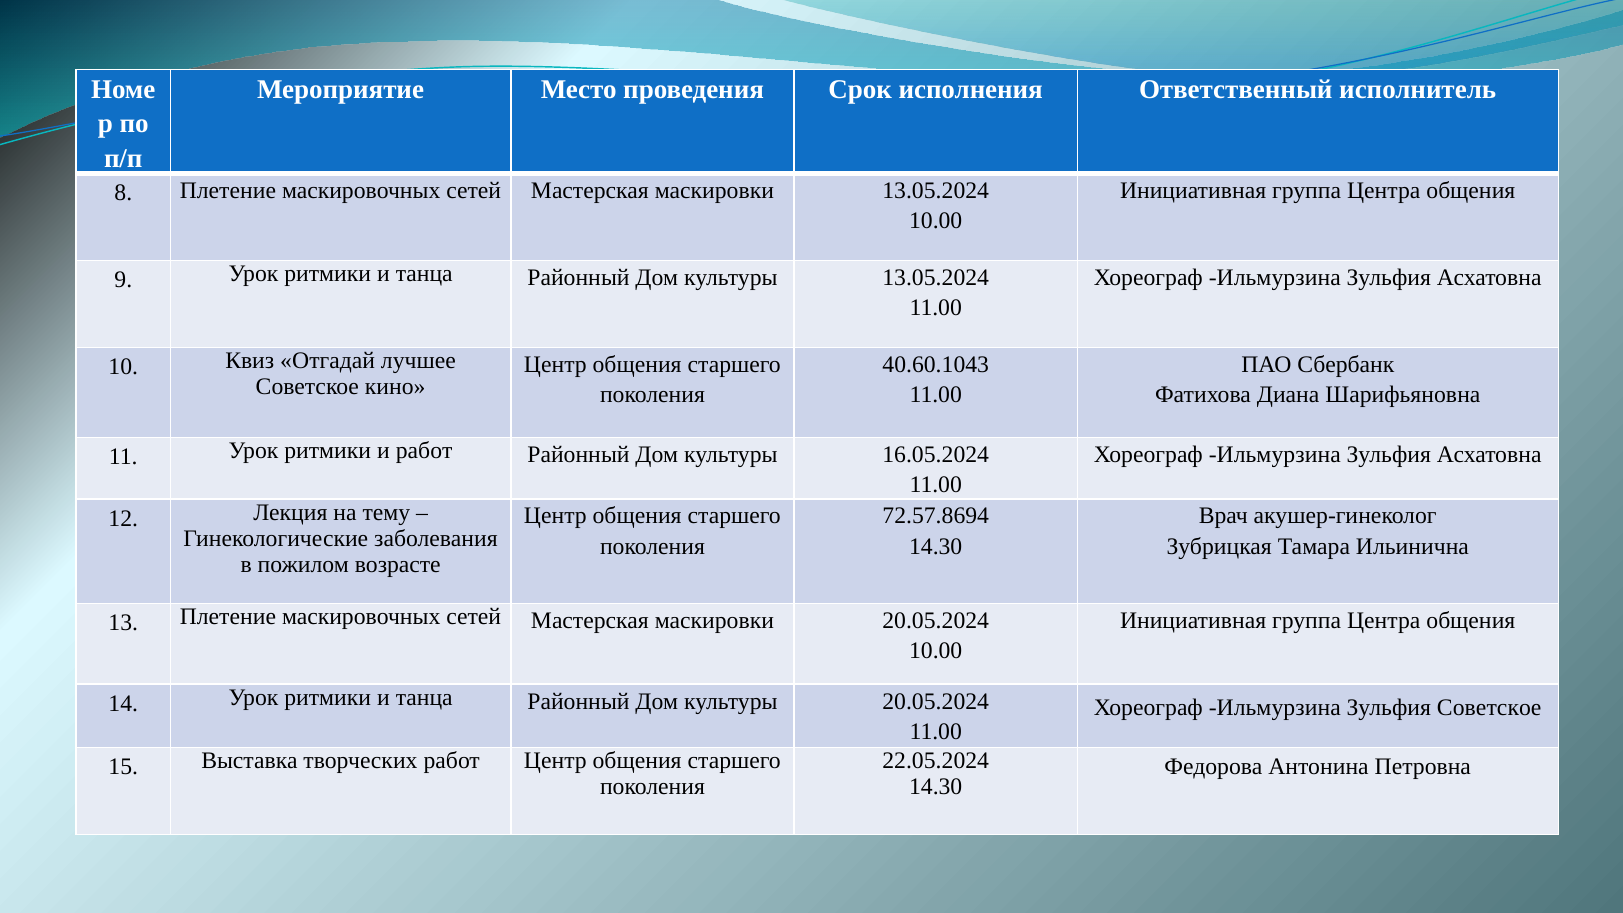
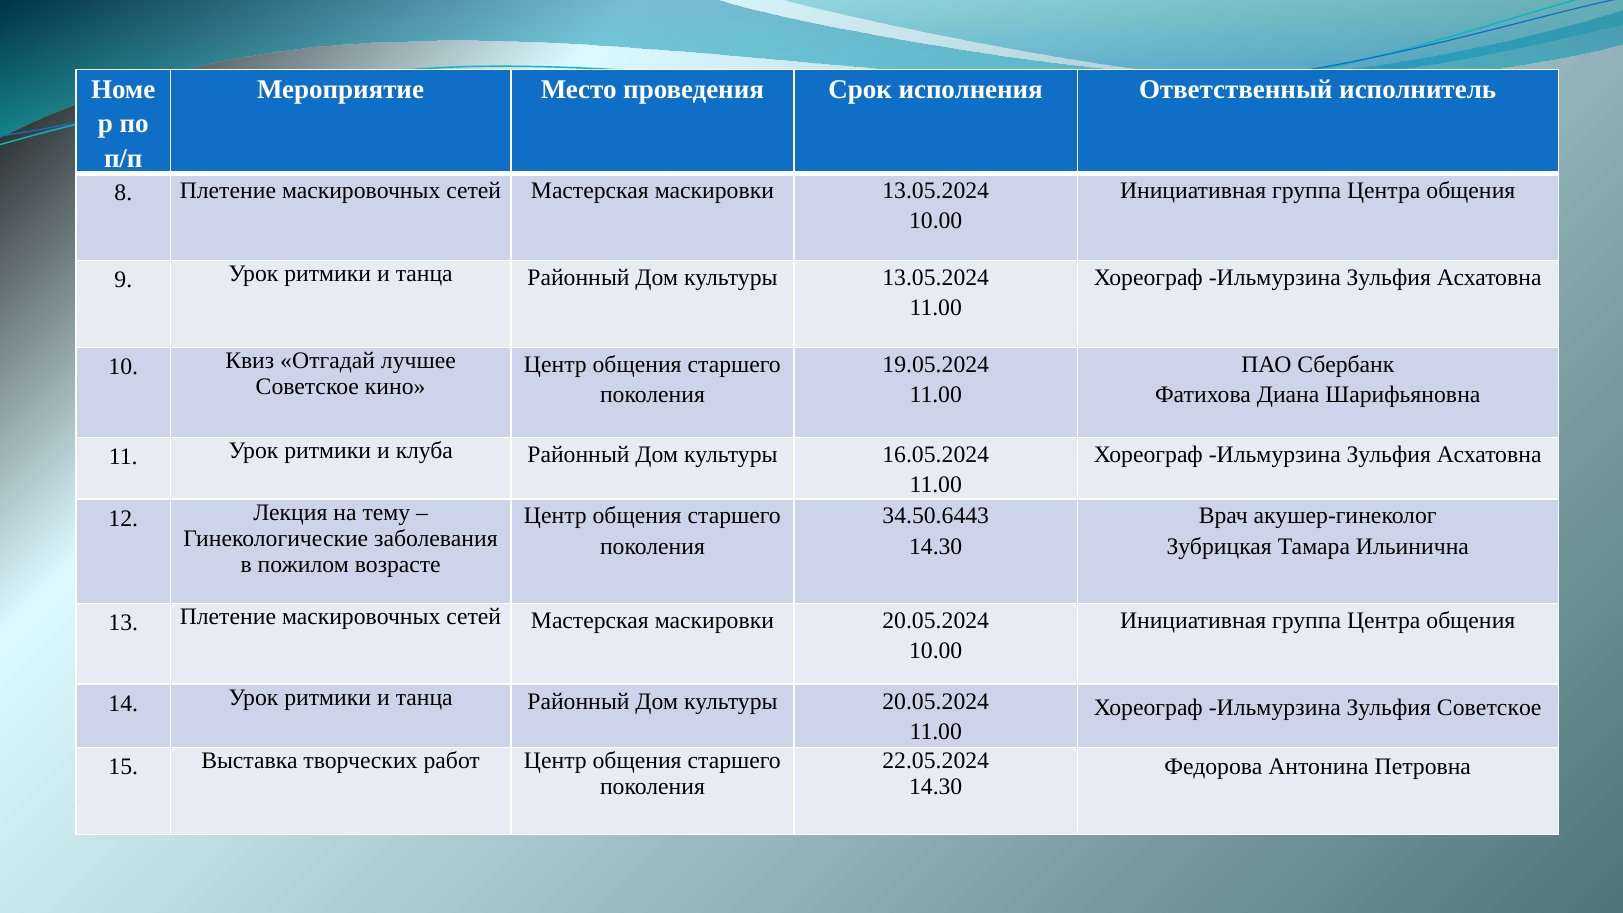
40.60.1043: 40.60.1043 -> 19.05.2024 (936, 365)
и работ: работ -> клуба (424, 451)
72.57.8694: 72.57.8694 -> 34.50.6443 (936, 516)
